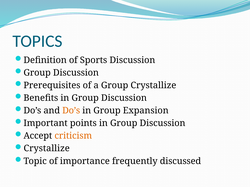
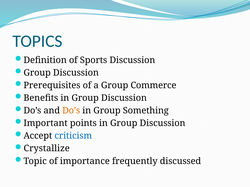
Group Crystallize: Crystallize -> Commerce (153, 86)
Expansion: Expansion -> Something (146, 111)
criticism colour: orange -> blue (73, 136)
